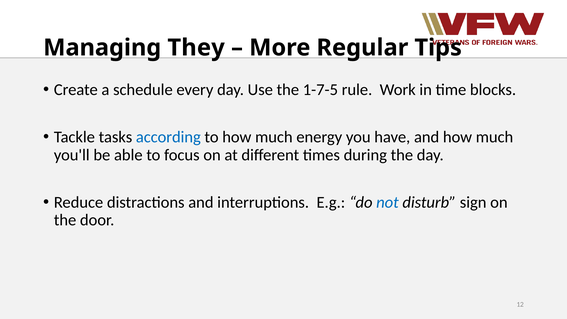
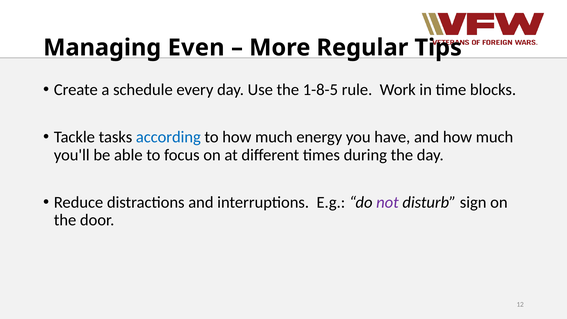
They: They -> Even (196, 48)
1-7-5: 1-7-5 -> 1-8-5 (320, 90)
not colour: blue -> purple (387, 202)
